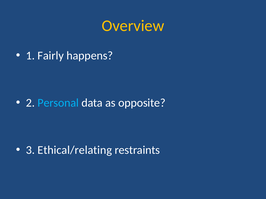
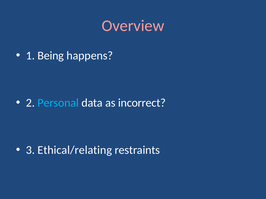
Overview colour: yellow -> pink (133, 26)
Fairly: Fairly -> Being (51, 56)
opposite: opposite -> incorrect (142, 103)
